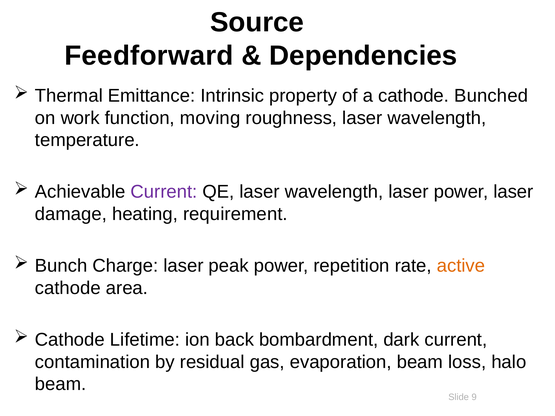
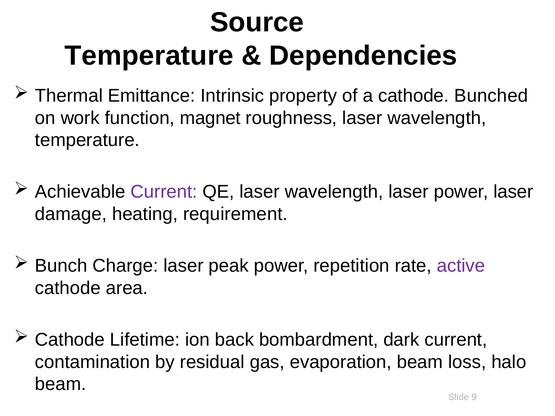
Feedforward: Feedforward -> Temperature (149, 56)
moving: moving -> magnet (210, 118)
active colour: orange -> purple (461, 266)
